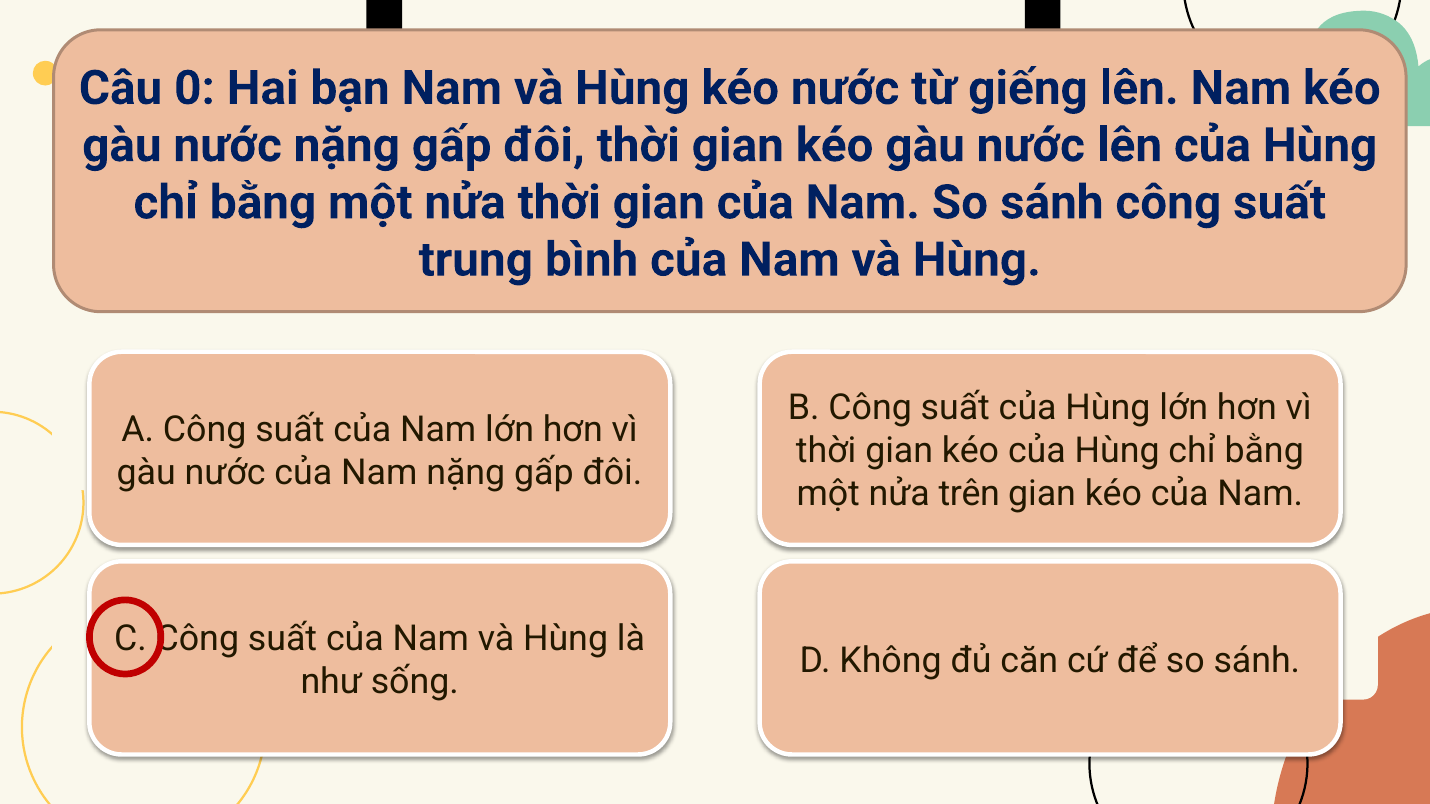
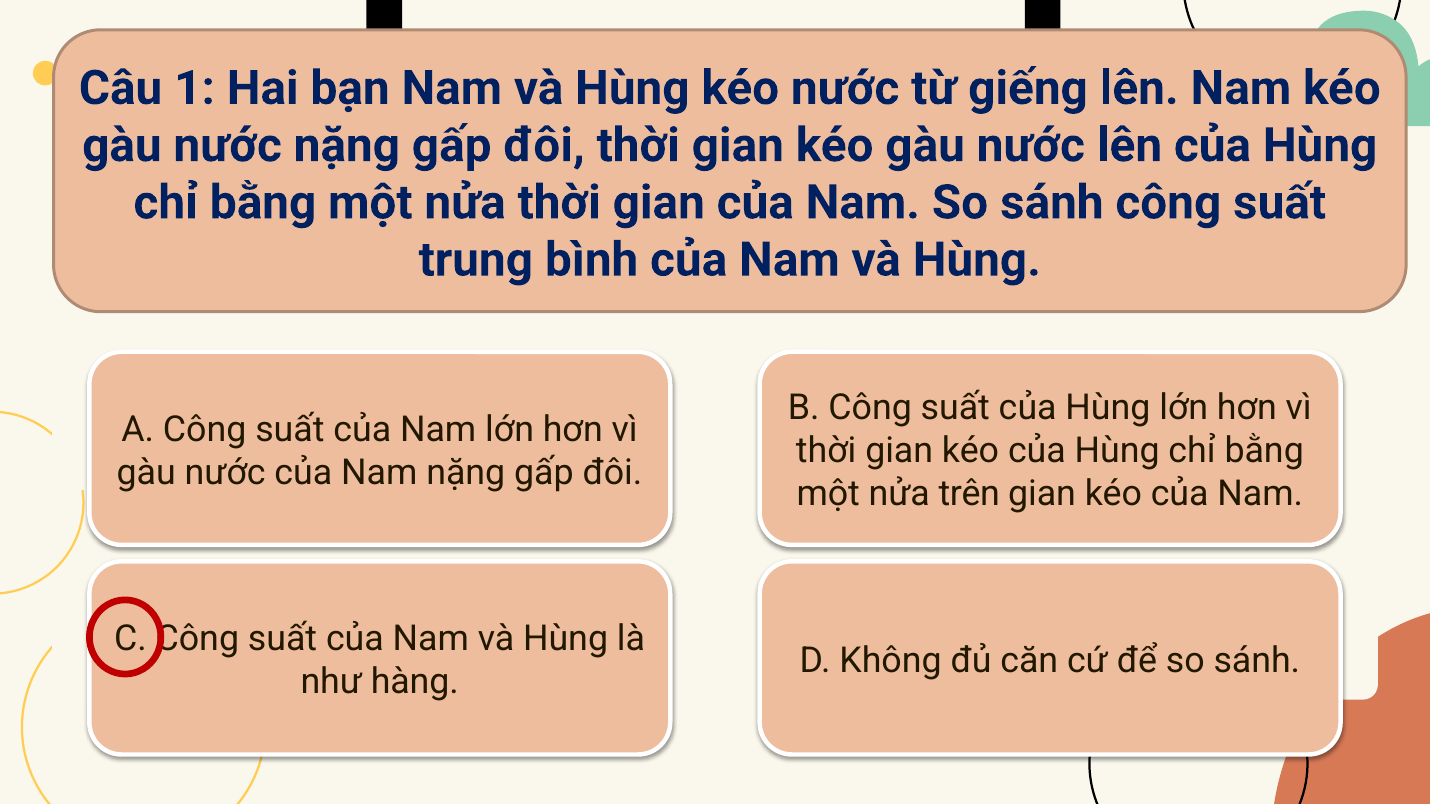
0: 0 -> 1 (195, 88)
sống: sống -> hàng (415, 682)
